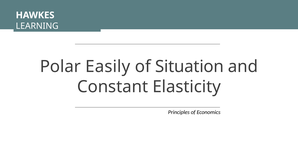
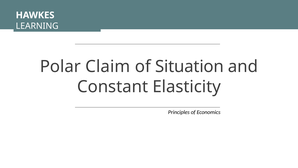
Easily: Easily -> Claim (108, 66)
